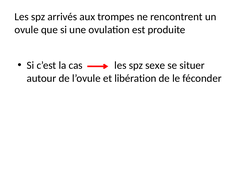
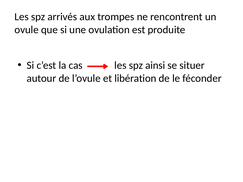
sexe: sexe -> ainsi (155, 65)
